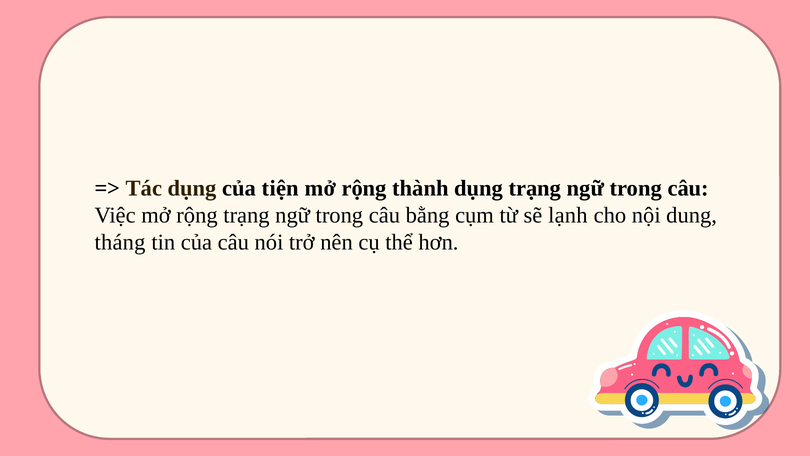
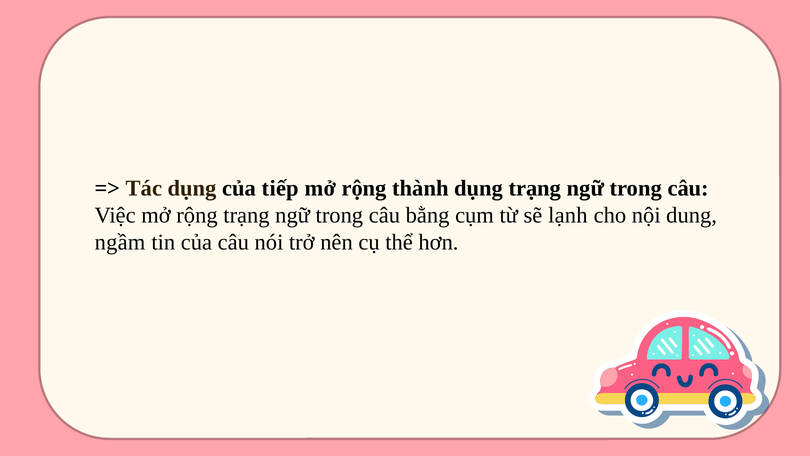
tiện: tiện -> tiếp (280, 188)
tháng: tháng -> ngầm (120, 242)
